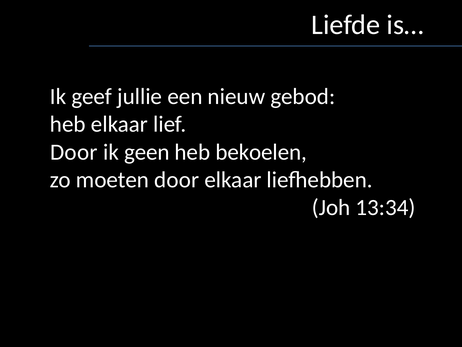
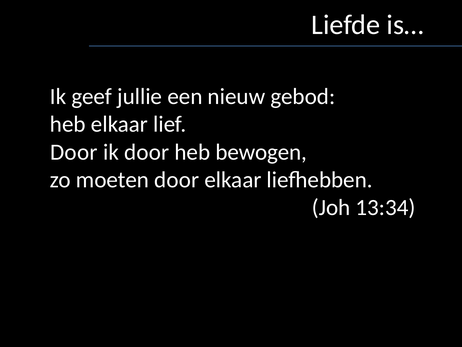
ik geen: geen -> door (147, 152)
bekoelen: bekoelen -> bewogen (261, 152)
